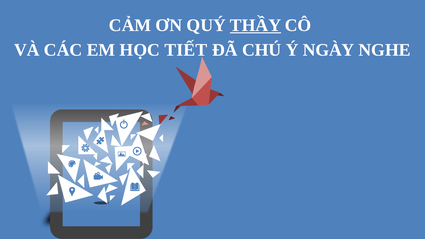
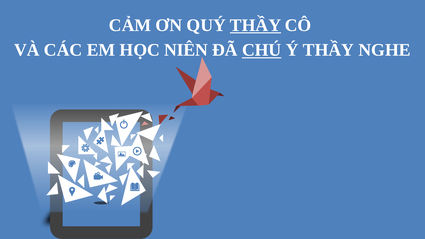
TIẾT: TIẾT -> NIÊN (186, 50)
CHÚ underline: none -> present (262, 50)
Ý NGÀY: NGÀY -> THẦY (329, 50)
